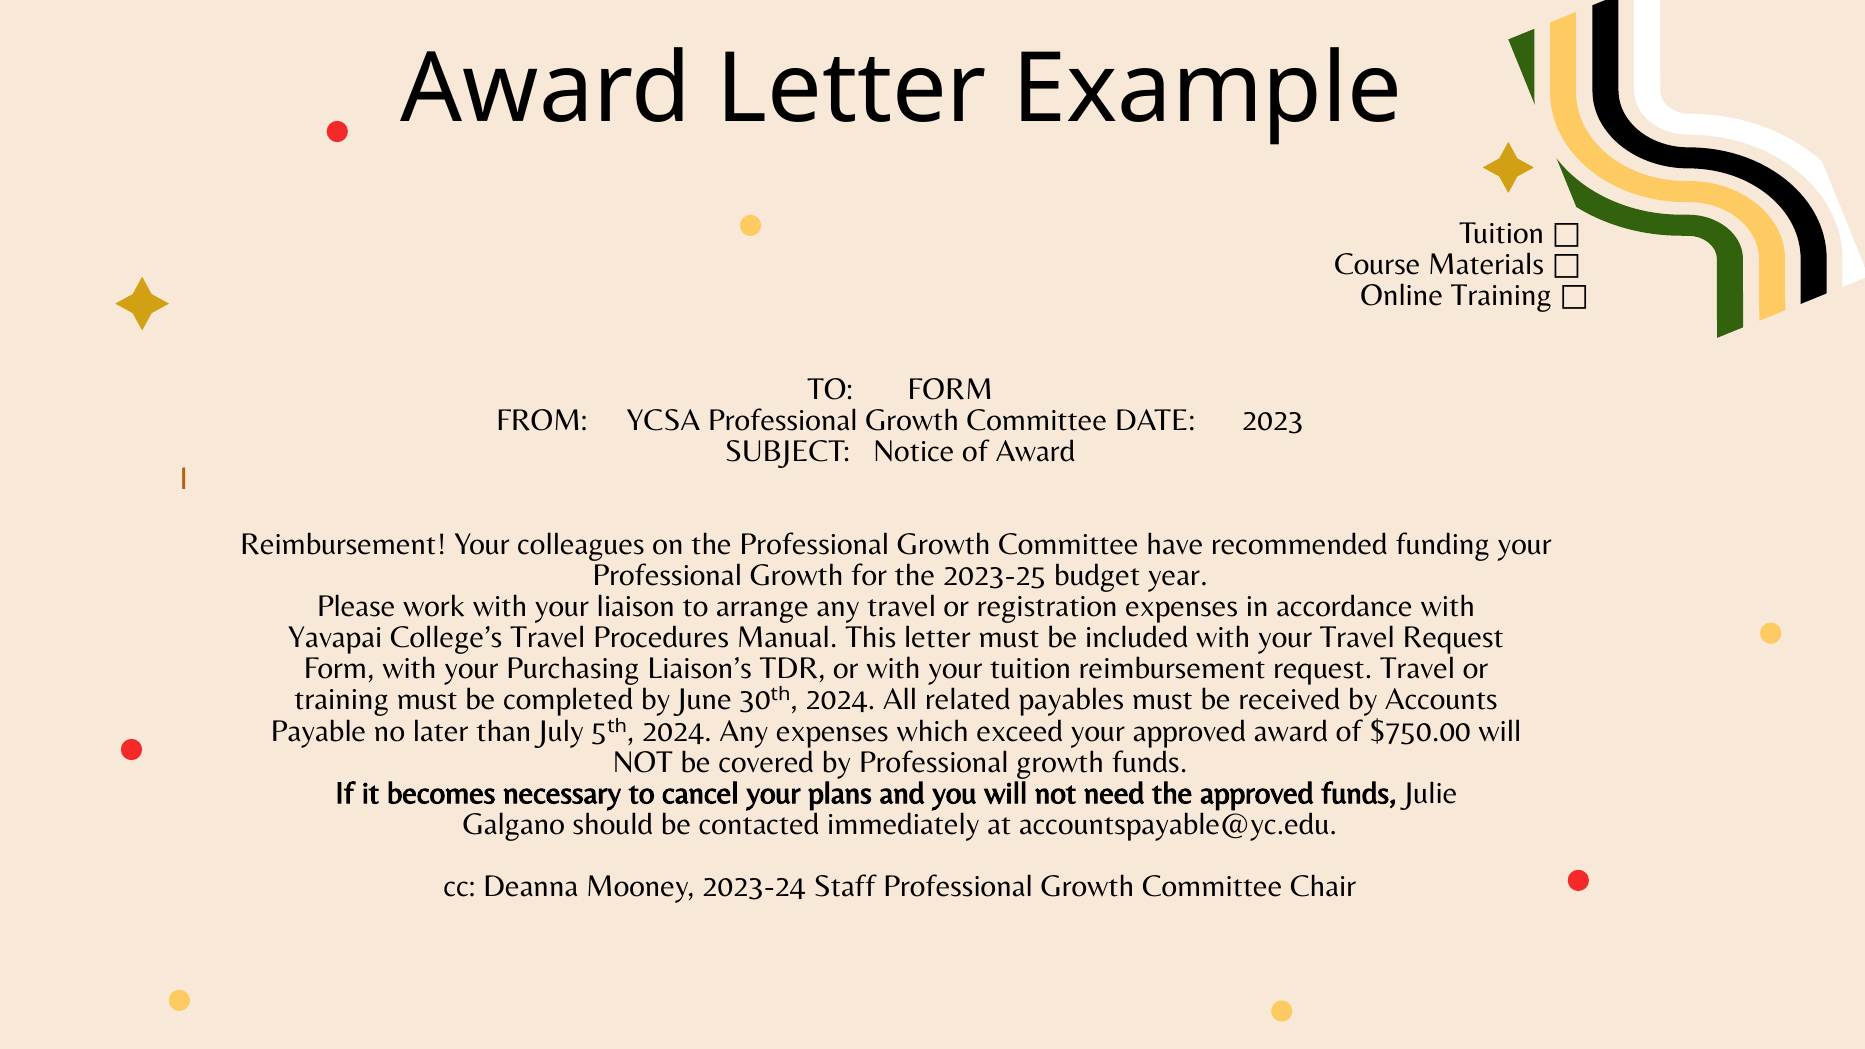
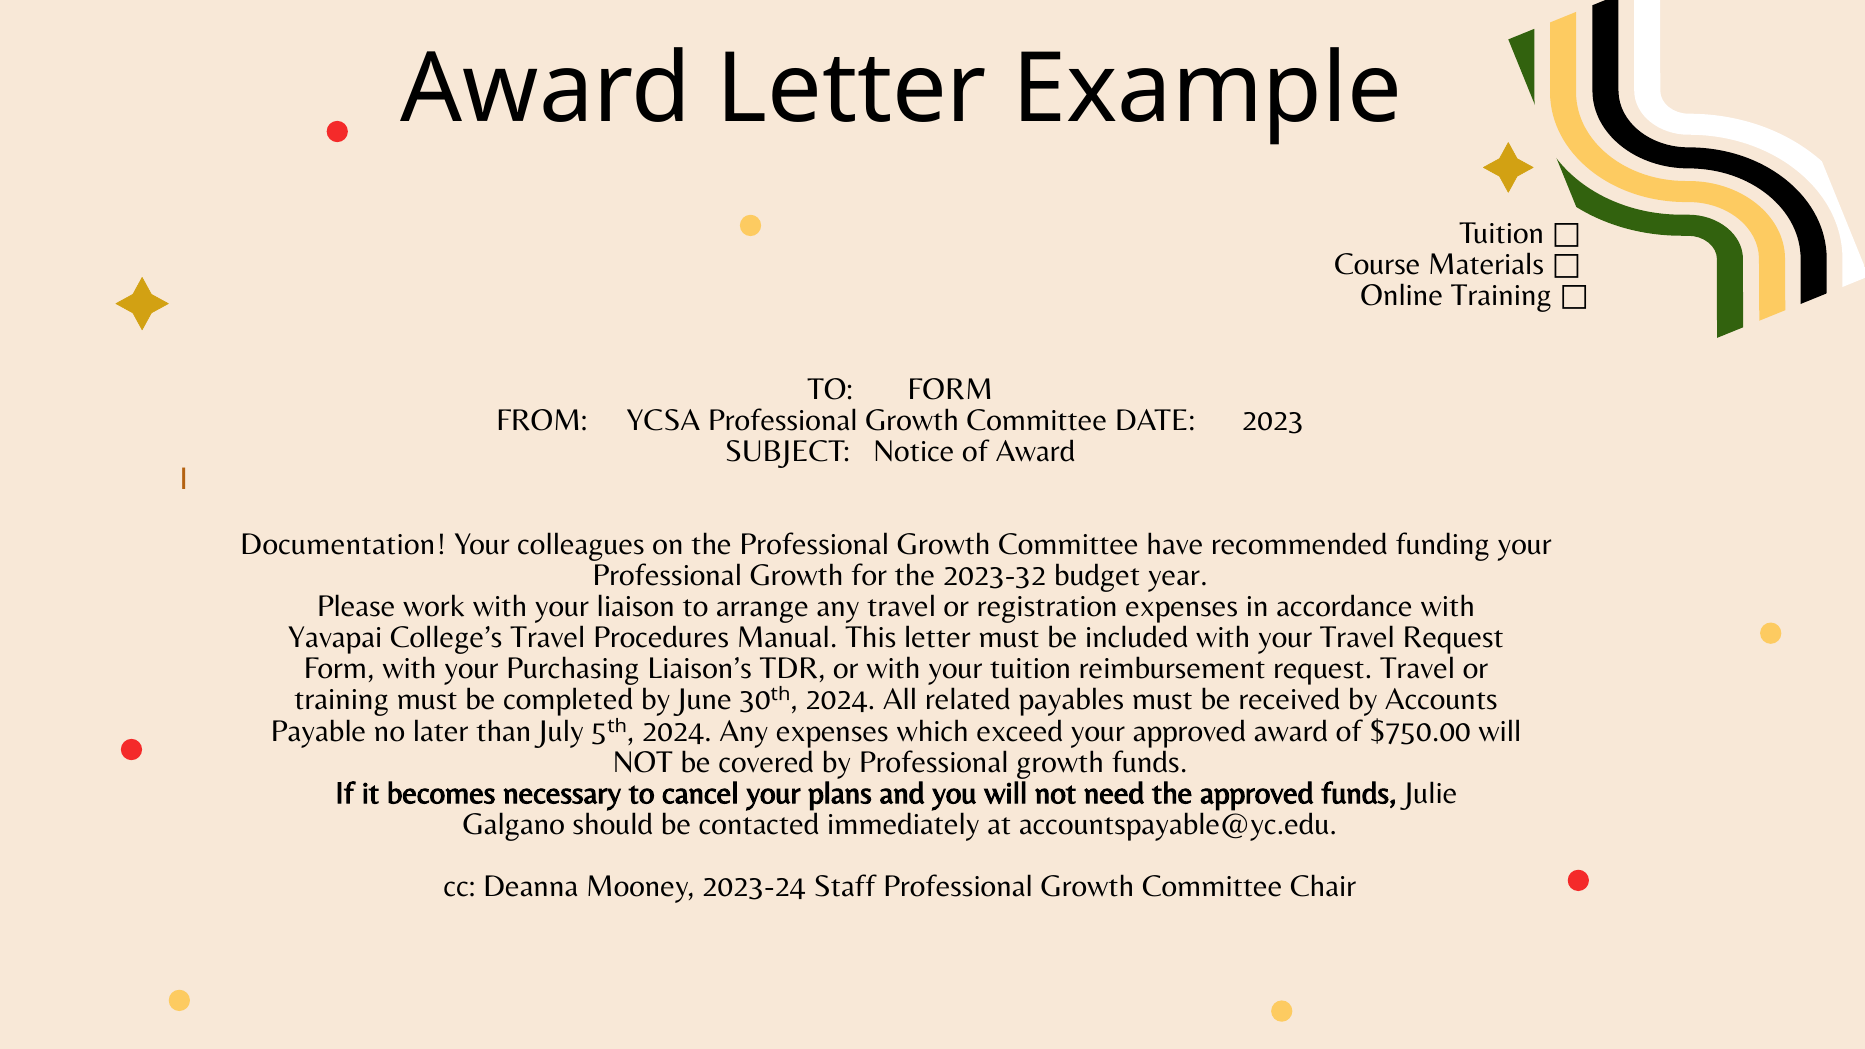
Reimbursement: Reimbursement -> Documentation (343, 544)
2023-25: 2023-25 -> 2023-32 (995, 575)
